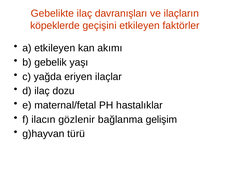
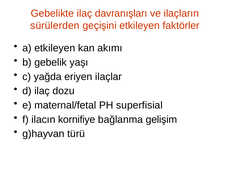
köpeklerde: köpeklerde -> sürülerden (55, 26)
hastalıklar: hastalıklar -> superfisial (139, 106)
gözlenir: gözlenir -> kornifiye (77, 120)
